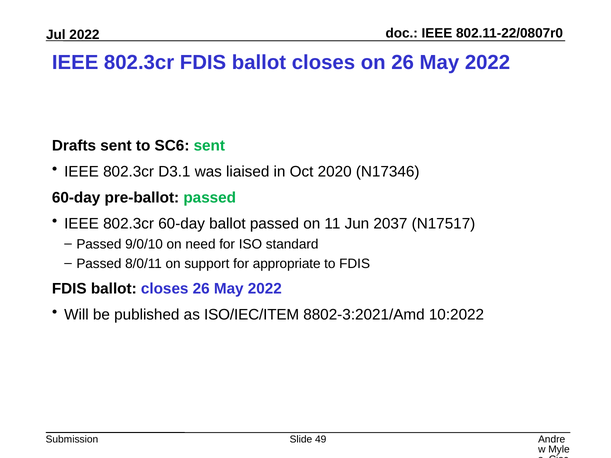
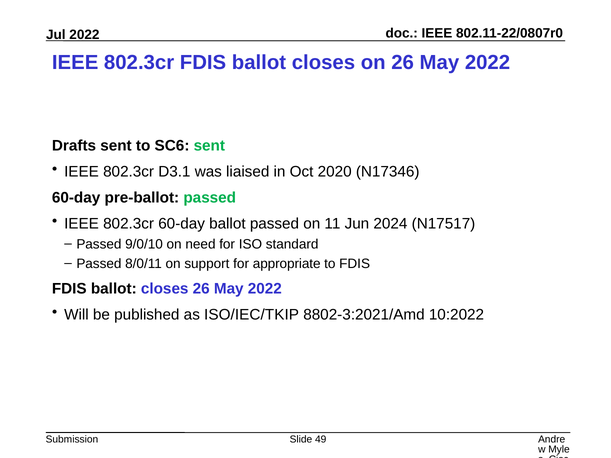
2037: 2037 -> 2024 (390, 224)
ISO/IEC/ITEM: ISO/IEC/ITEM -> ISO/IEC/TKIP (252, 315)
